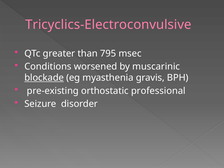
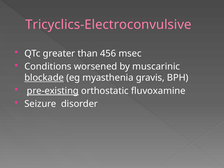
795: 795 -> 456 (108, 53)
pre-existing underline: none -> present (53, 91)
professional: professional -> fluvoxamine (158, 91)
